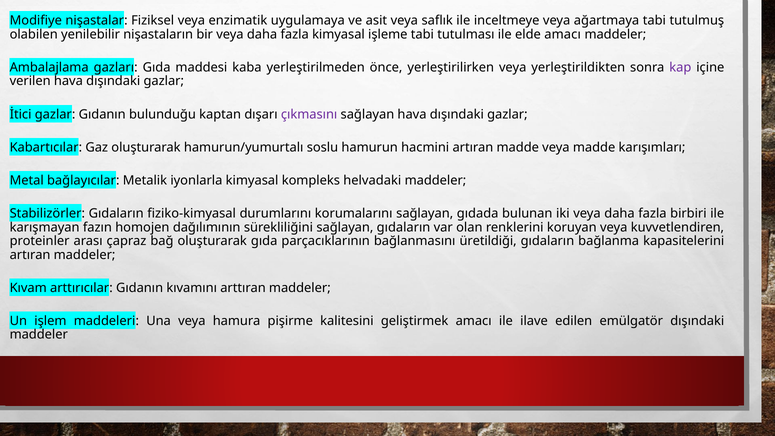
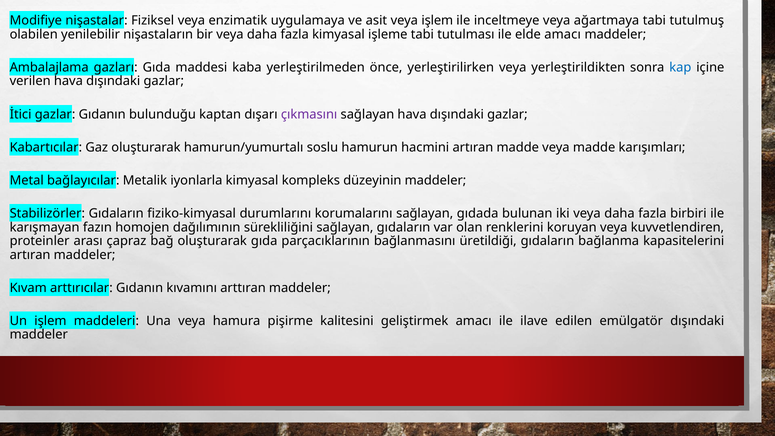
veya saflık: saflık -> işlem (437, 21)
kap colour: purple -> blue (680, 67)
helvadaki: helvadaki -> düzeyinin (372, 180)
